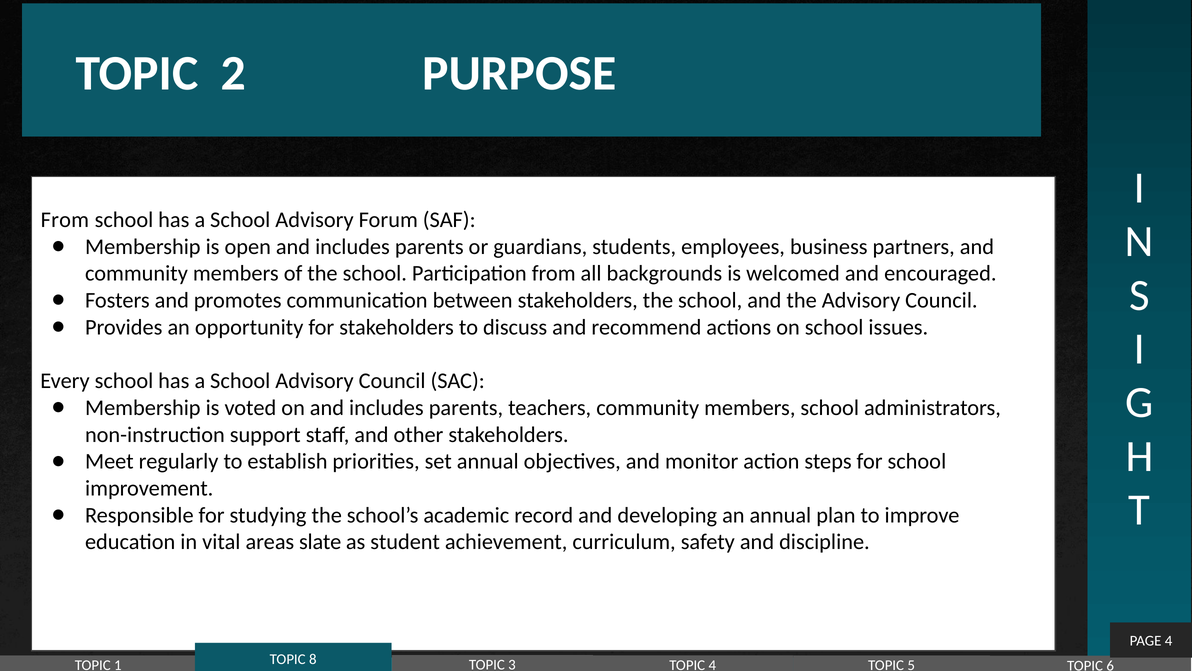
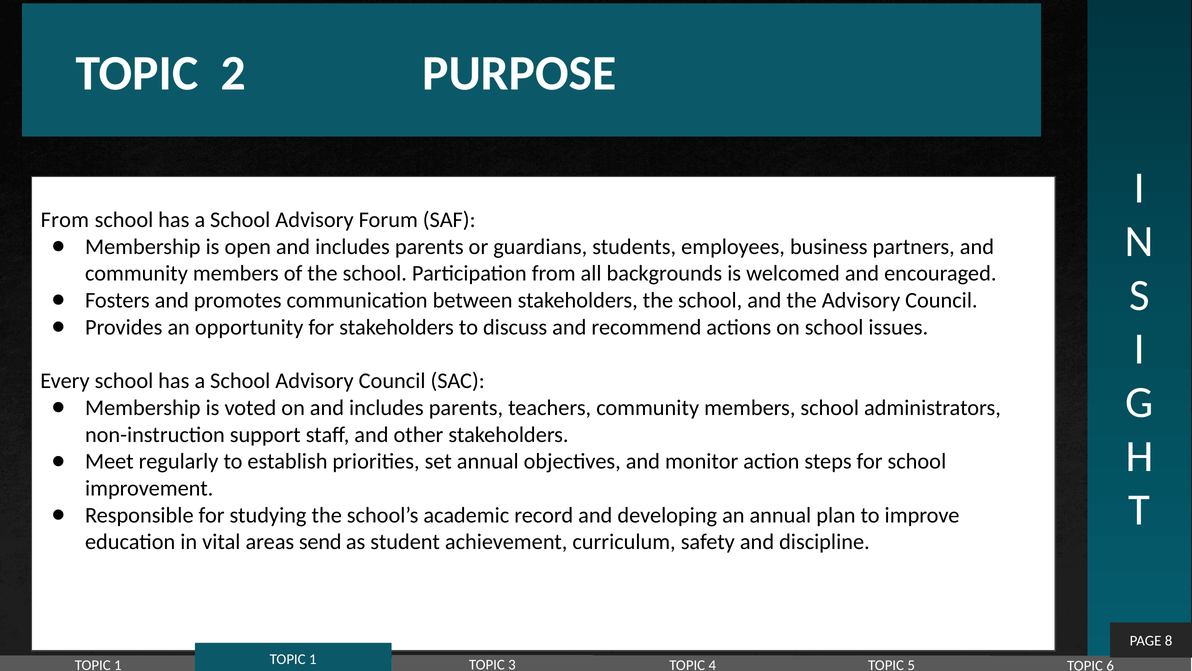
slate: slate -> send (320, 542)
PAGE 4: 4 -> 8 (1169, 640)
8: 8 -> 1 (313, 659)
